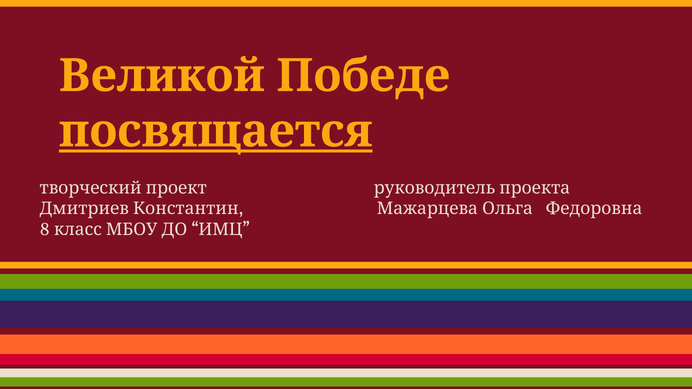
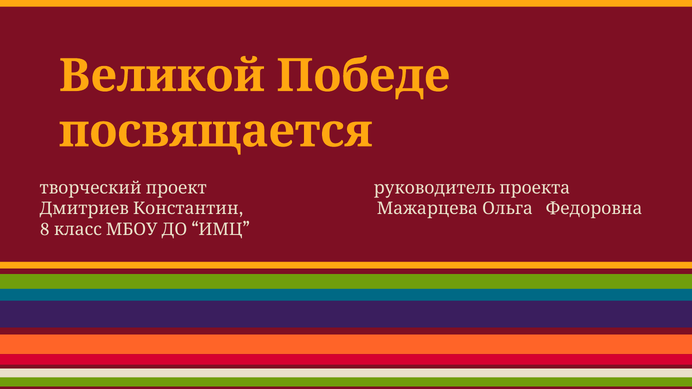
посвящается underline: present -> none (216, 131)
